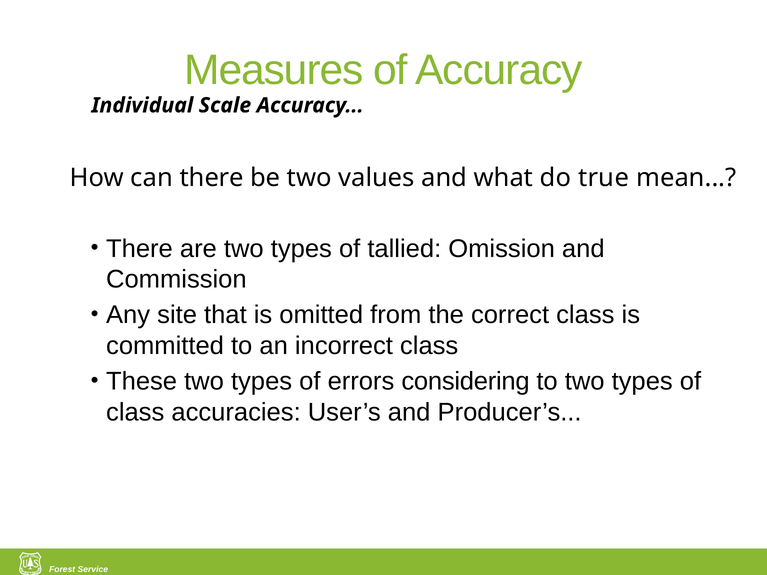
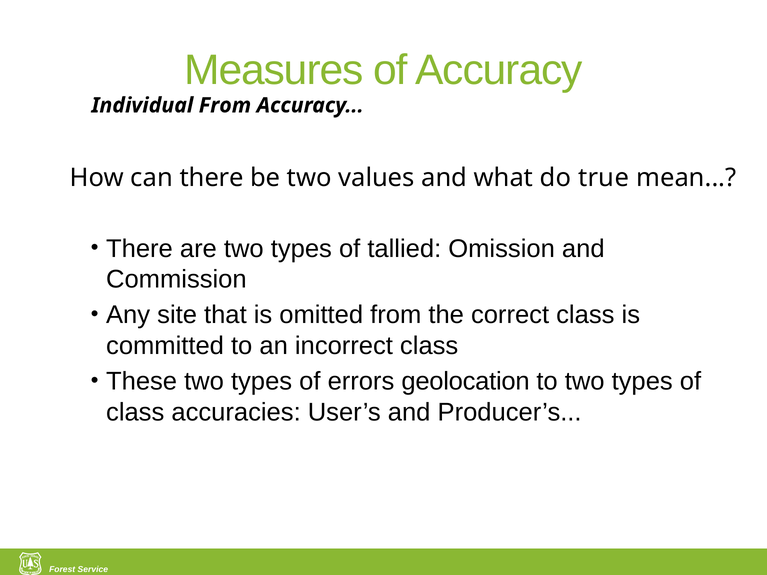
Individual Scale: Scale -> From (225, 105)
considering: considering -> geolocation (466, 382)
